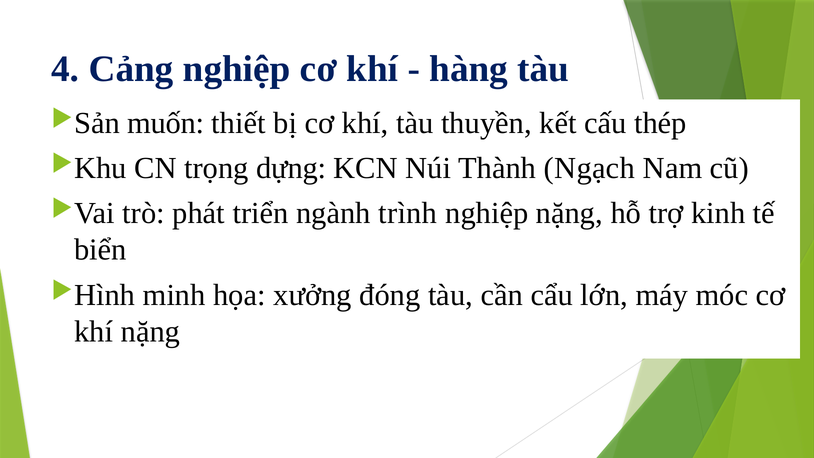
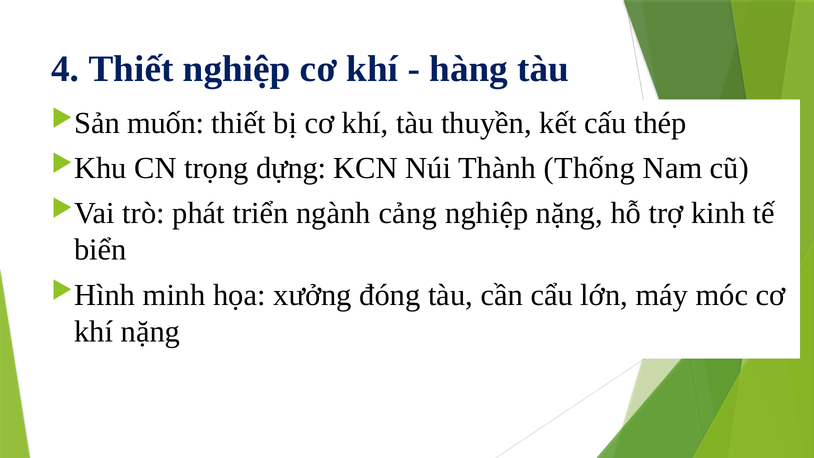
4 Cảng: Cảng -> Thiết (131, 69)
Ngạch: Ngạch -> Thống (589, 168)
trình: trình -> cảng (408, 213)
